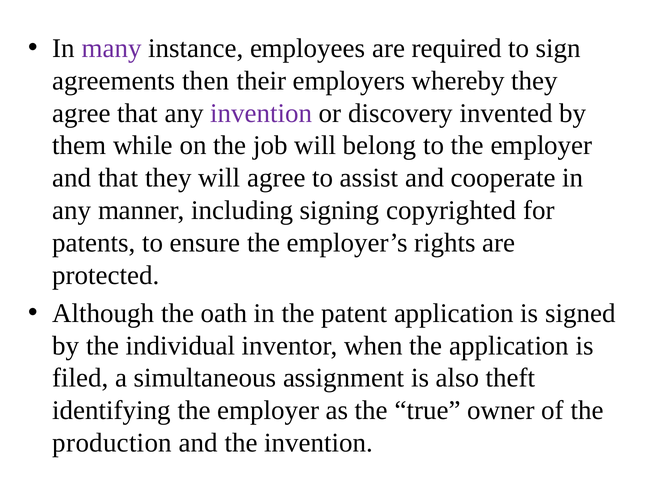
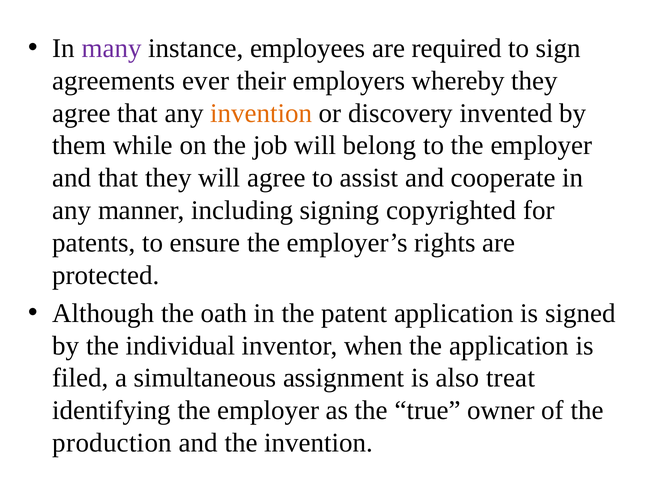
then: then -> ever (206, 81)
invention colour: purple -> orange (261, 113)
theft: theft -> treat (511, 378)
